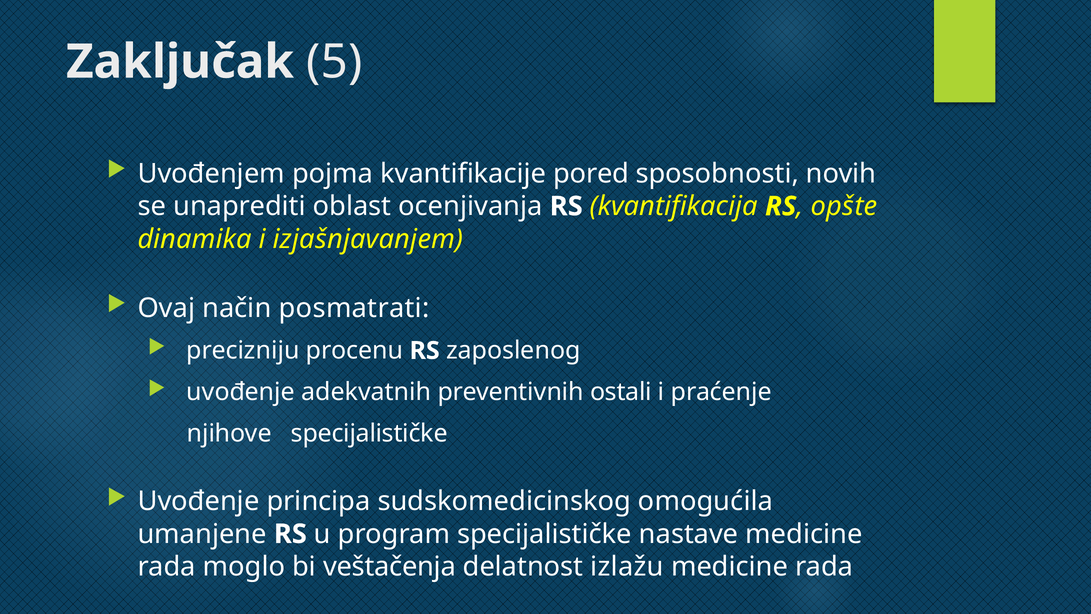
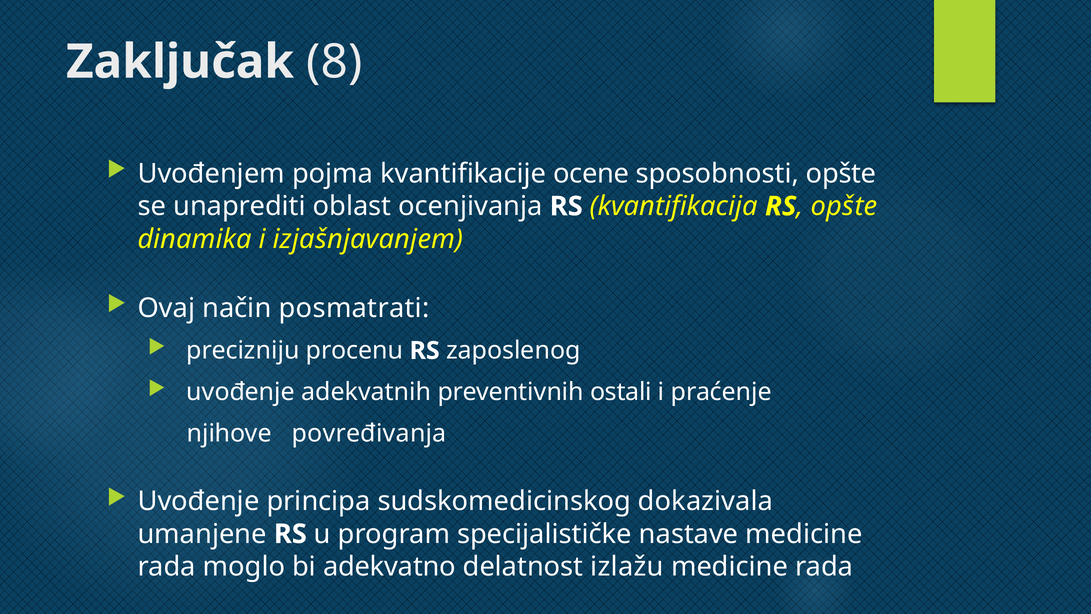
5: 5 -> 8 (334, 62)
pored: pored -> ocene (591, 173)
sposobnosti novih: novih -> opšte (841, 173)
njihove specijalističke: specijalističke -> povređivanja (369, 433)
omogućila: omogućila -> dokazivala (706, 501)
veštačenja: veštačenja -> adekvatno (389, 566)
